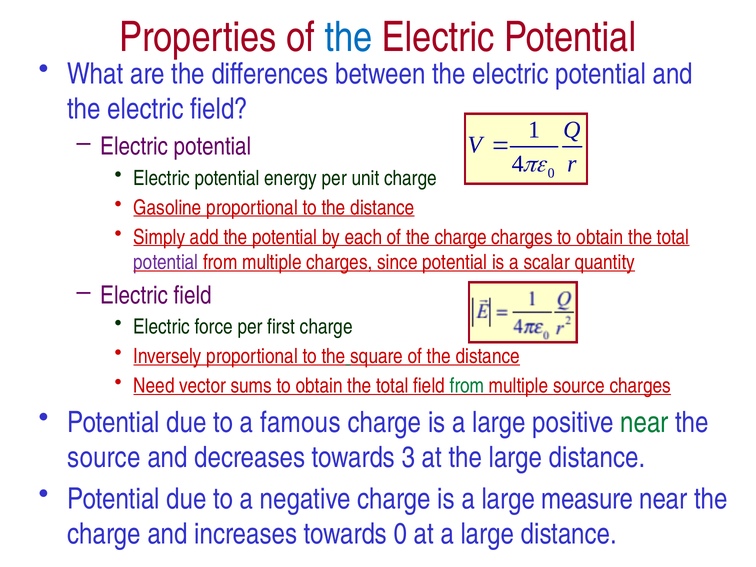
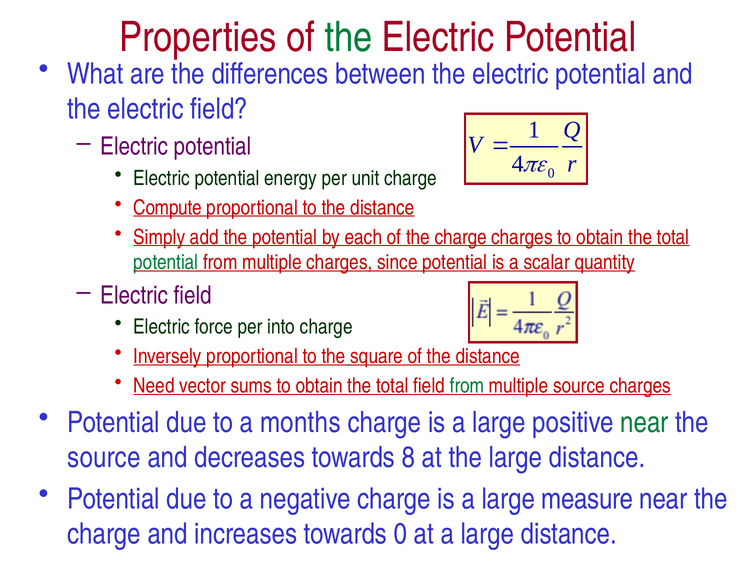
the colour: blue -> green (348, 38)
Gasoline: Gasoline -> Compute (168, 208)
potential colour: purple -> green (166, 262)
first: first -> into (281, 327)
famous: famous -> months (300, 422)
3: 3 -> 8 (408, 458)
